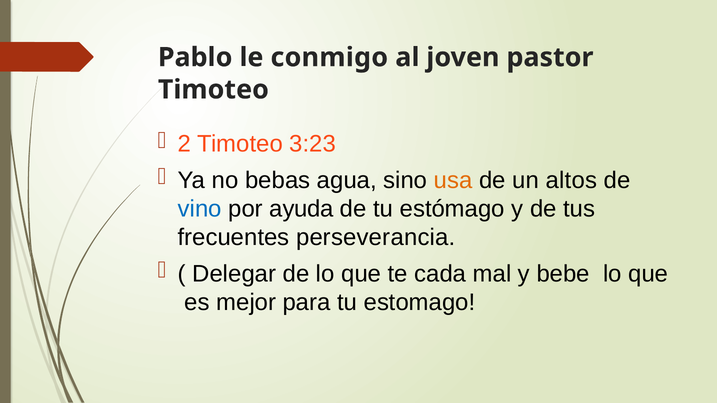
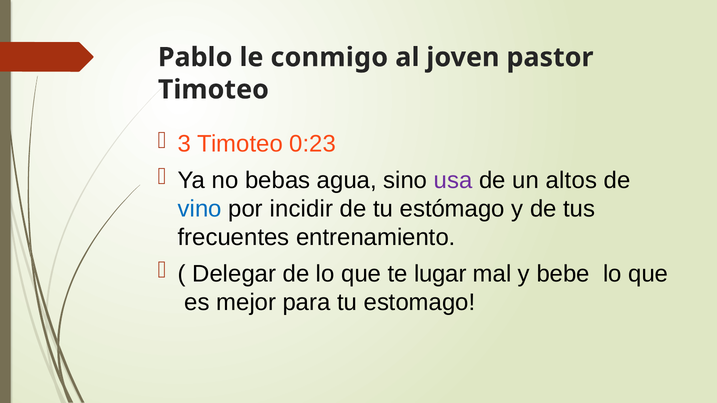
2: 2 -> 3 (184, 144)
3:23: 3:23 -> 0:23 (313, 144)
usa colour: orange -> purple (453, 180)
ayuda: ayuda -> incidir (301, 209)
perseverancia: perseverancia -> entrenamiento (376, 238)
cada: cada -> lugar (440, 274)
